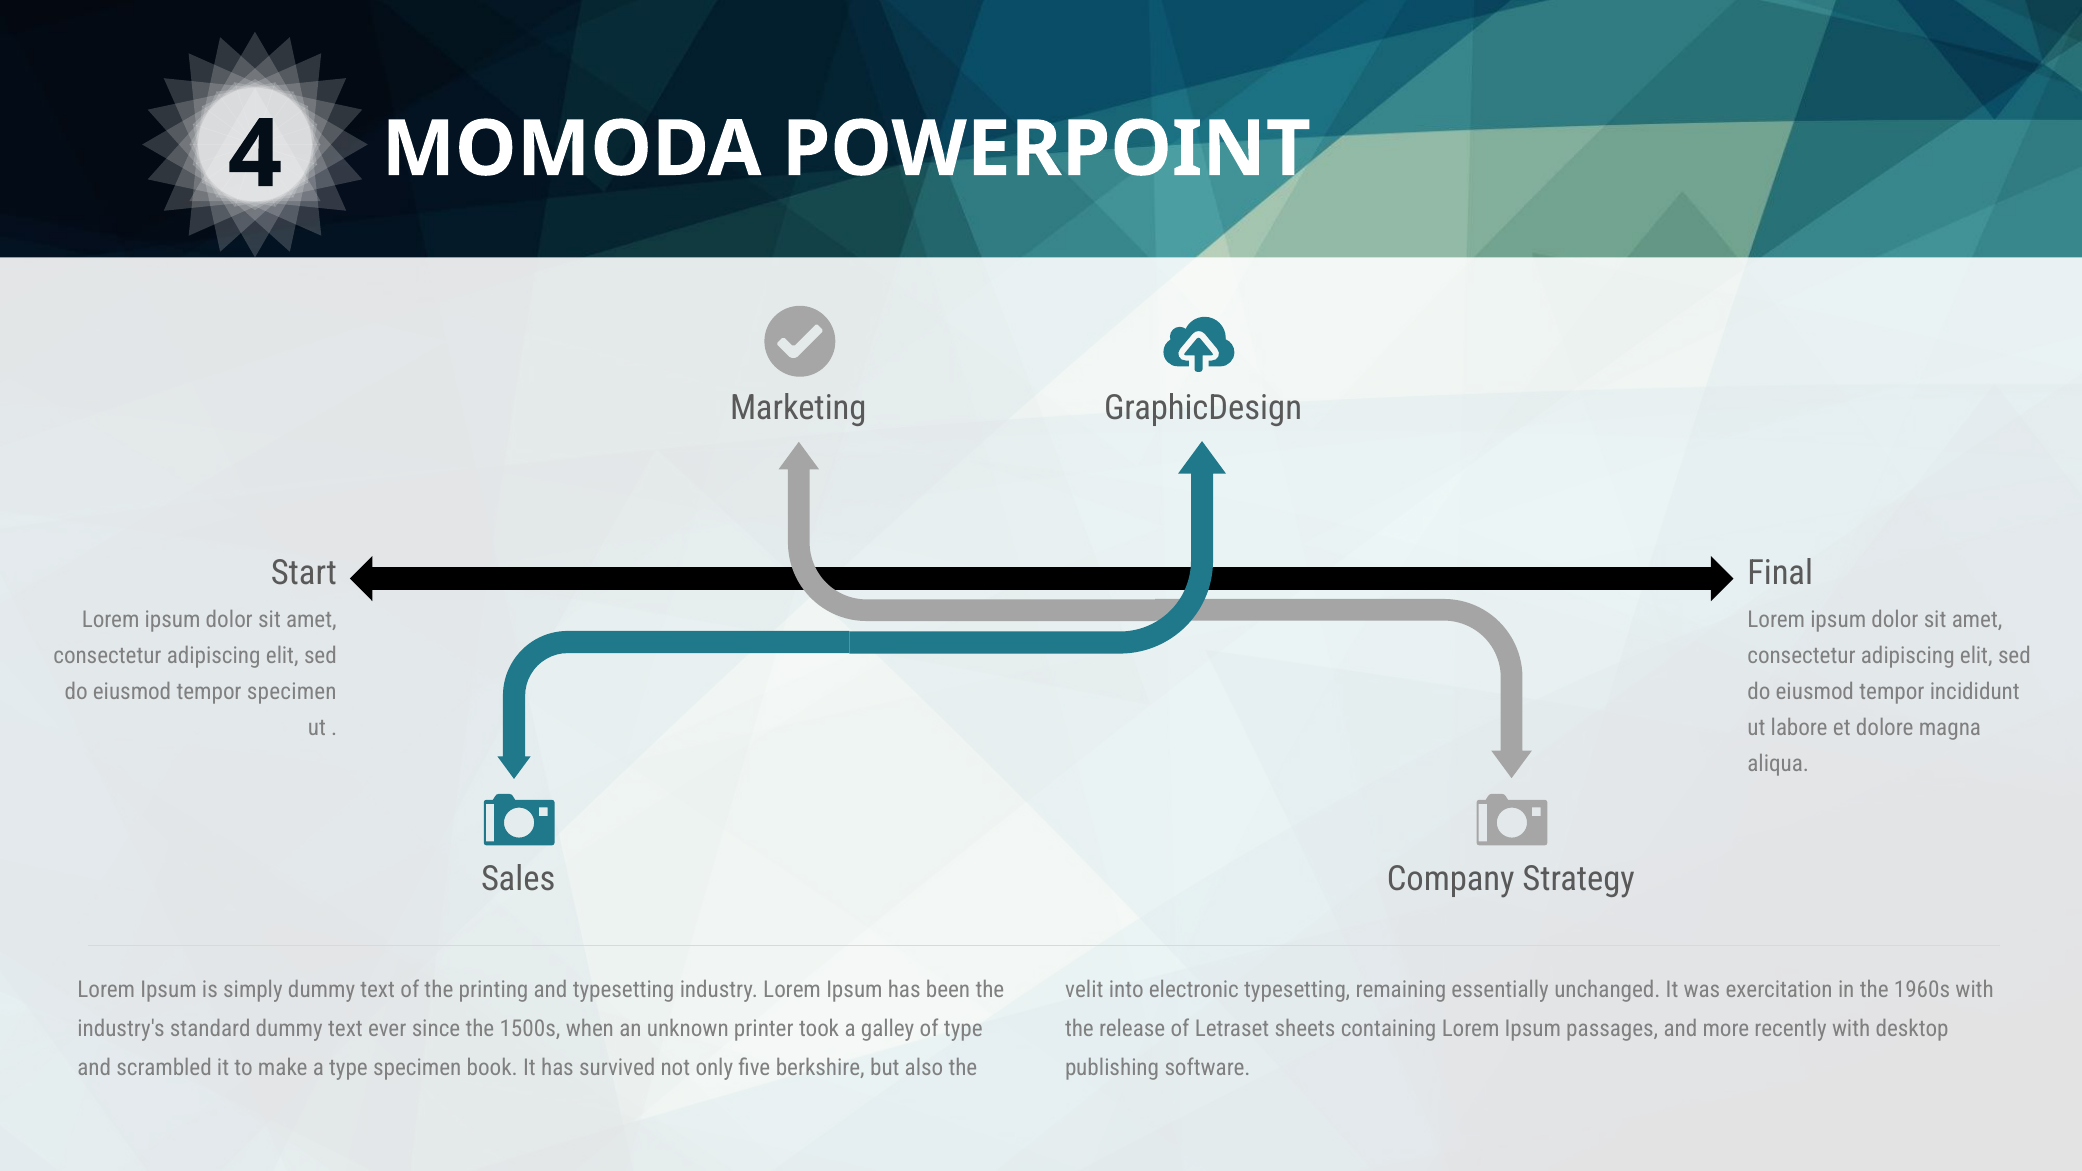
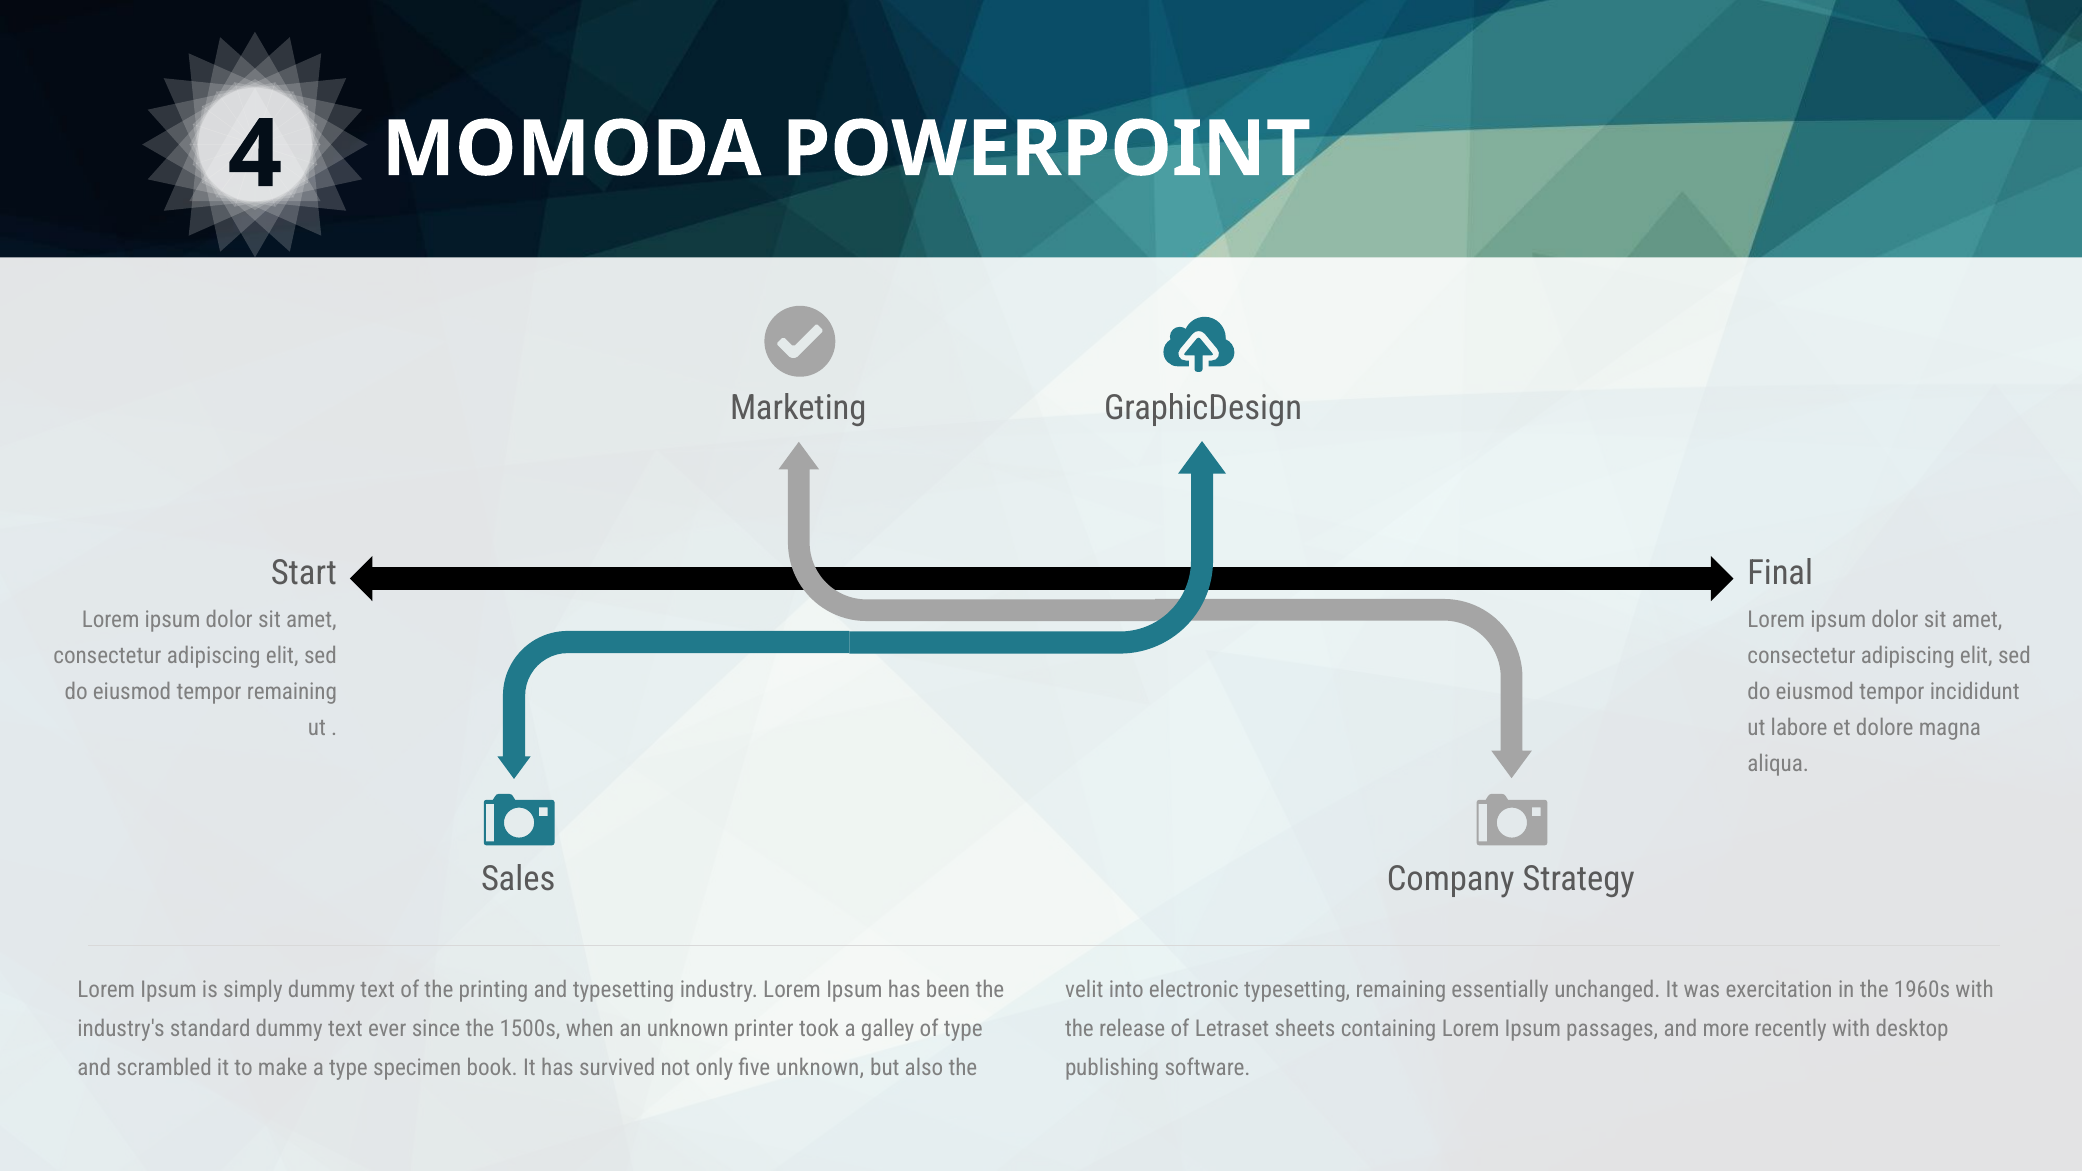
tempor specimen: specimen -> remaining (292, 692)
five berkshire: berkshire -> unknown (820, 1068)
